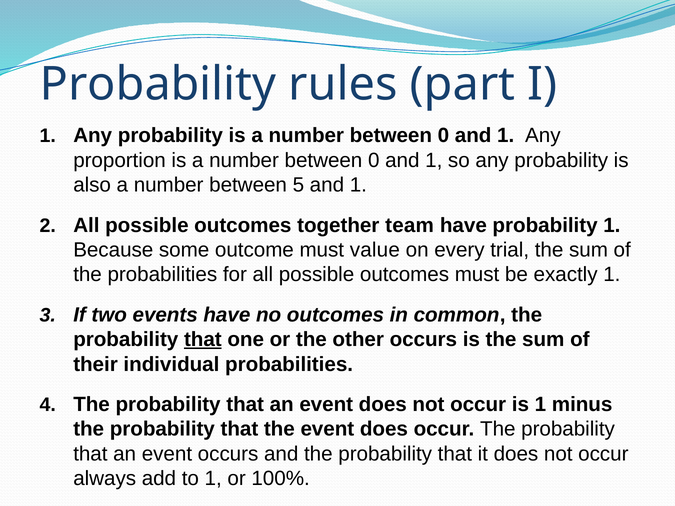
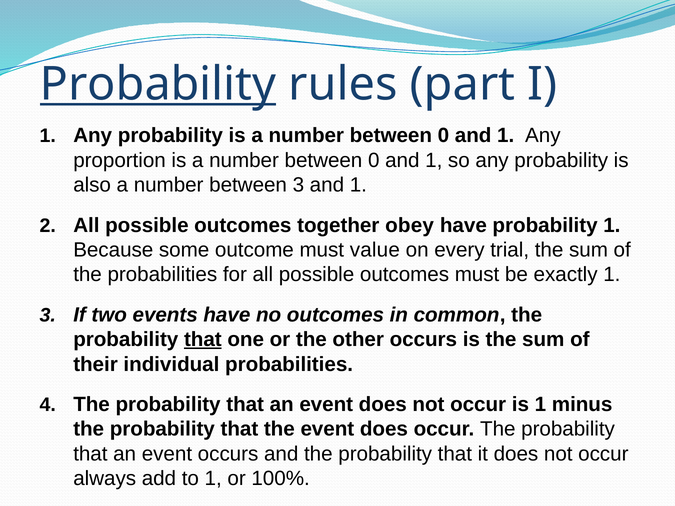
Probability underline: none -> present (158, 84)
between 5: 5 -> 3 (298, 185)
team: team -> obey (410, 225)
